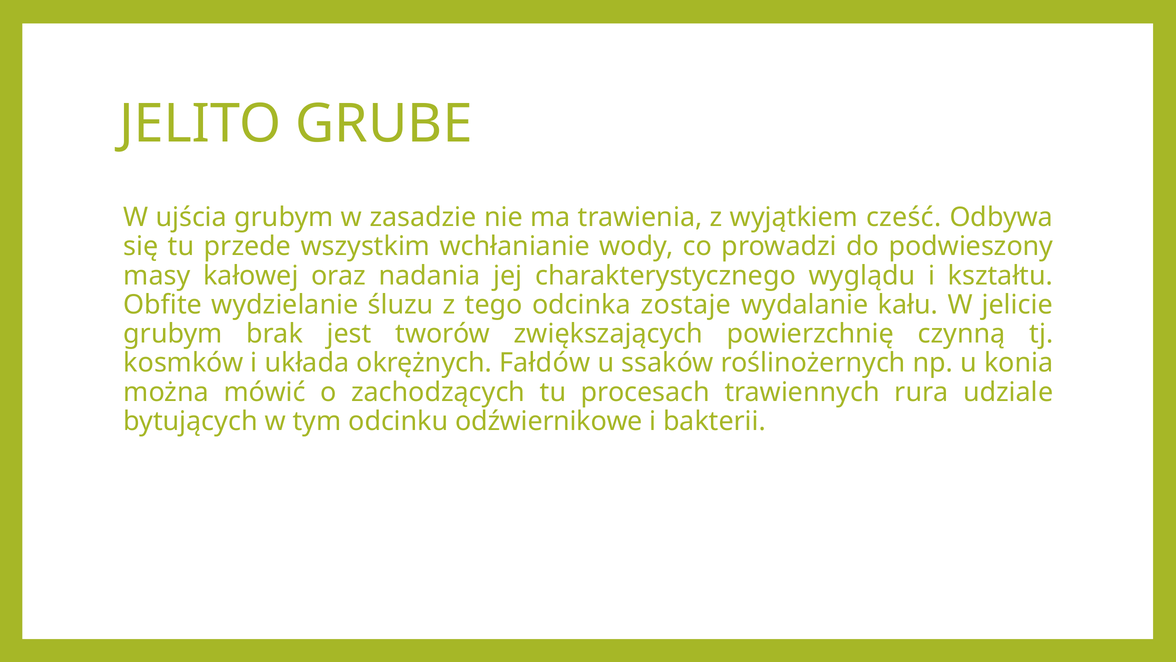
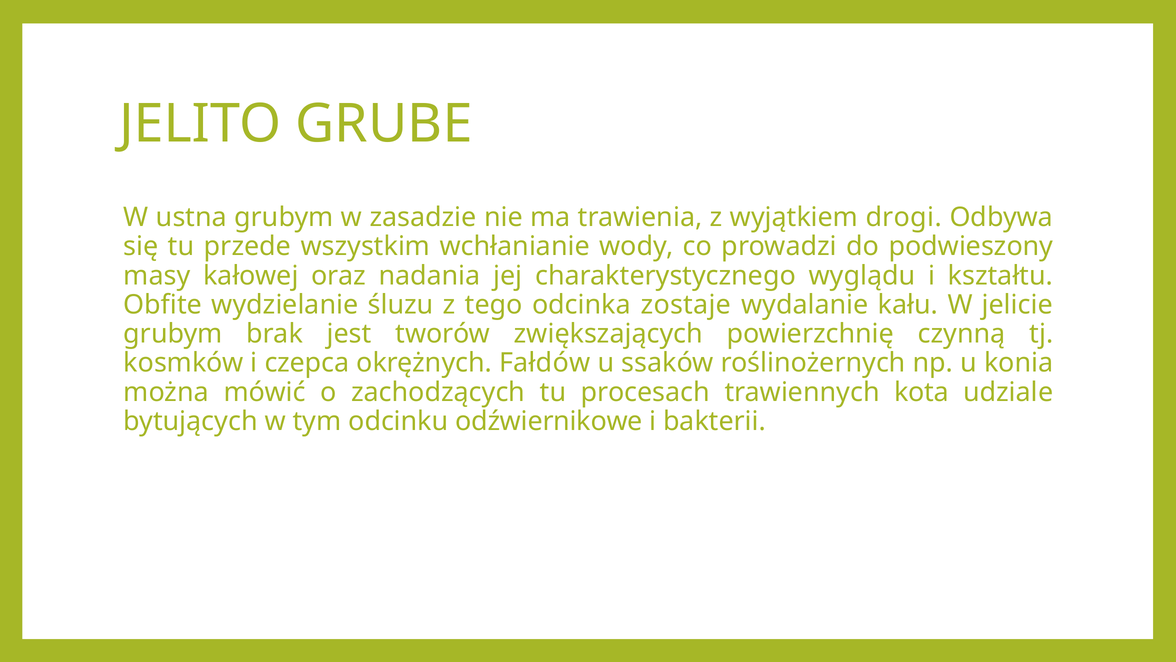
ujścia: ujścia -> ustna (191, 217)
cześć: cześć -> drogi (904, 217)
układa: układa -> czepca (307, 363)
rura: rura -> kota (922, 392)
